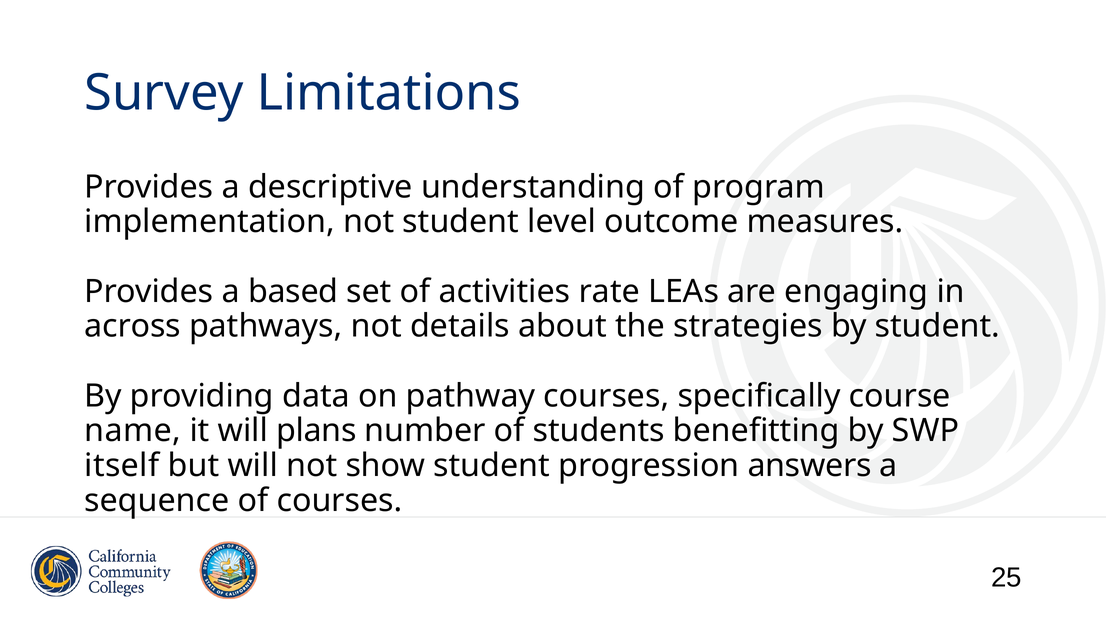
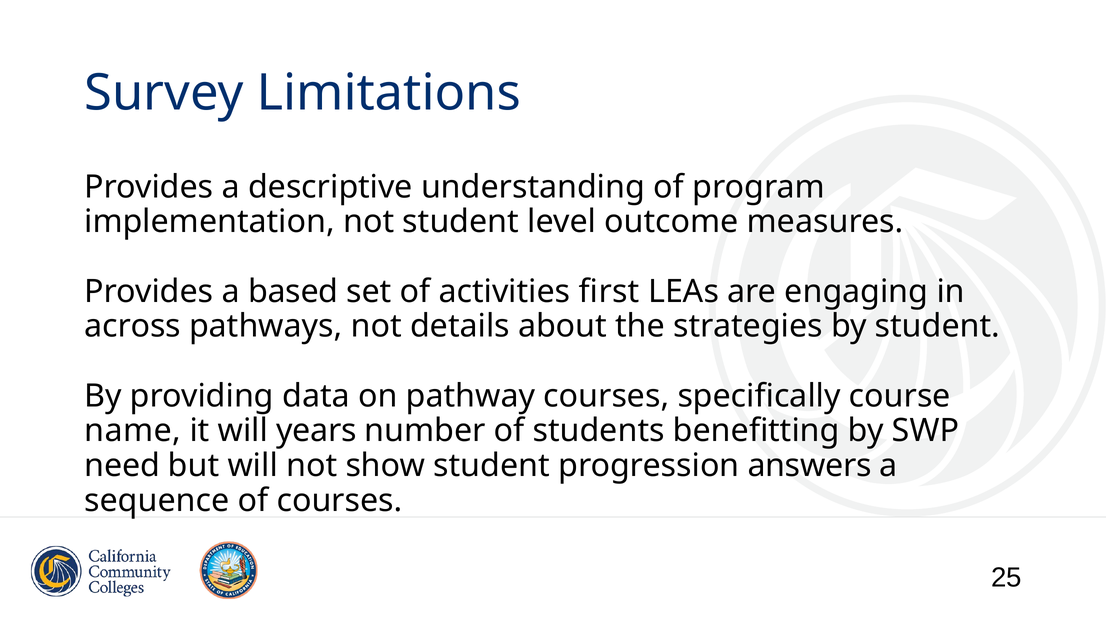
rate: rate -> first (609, 292)
plans: plans -> years (316, 431)
itself: itself -> need (122, 466)
